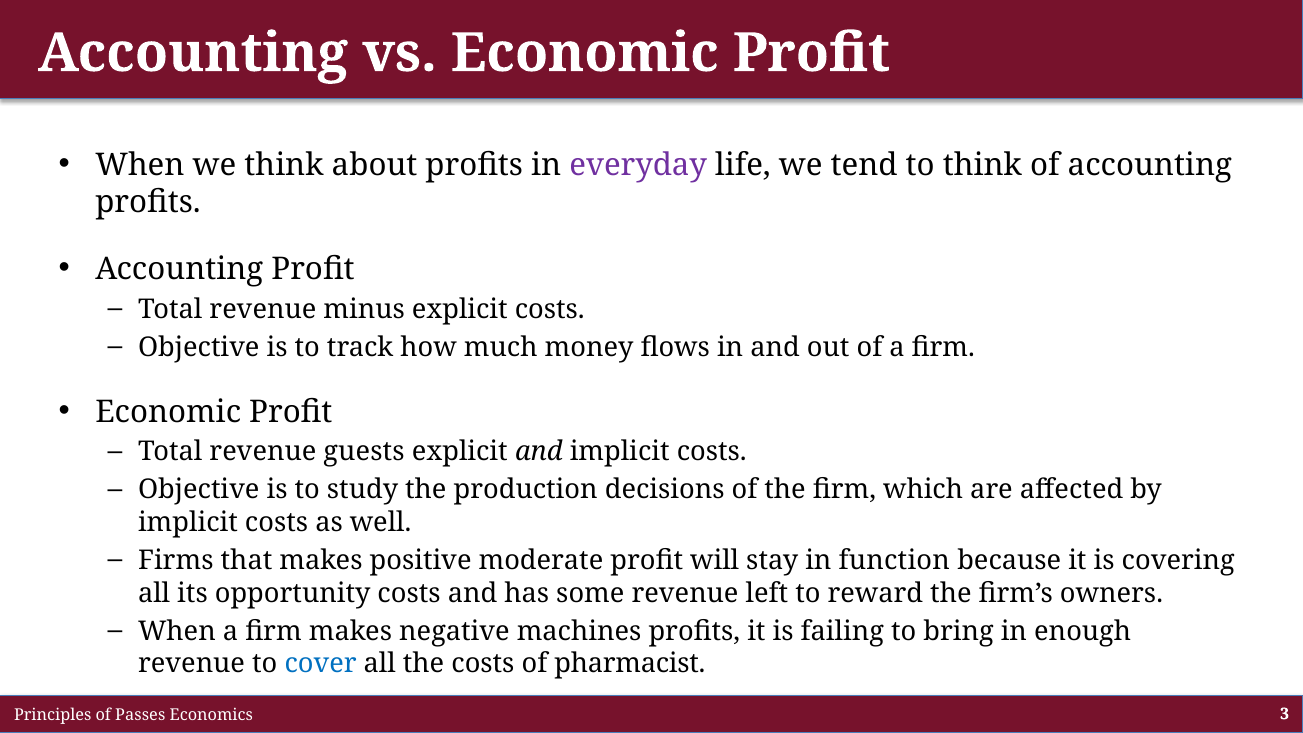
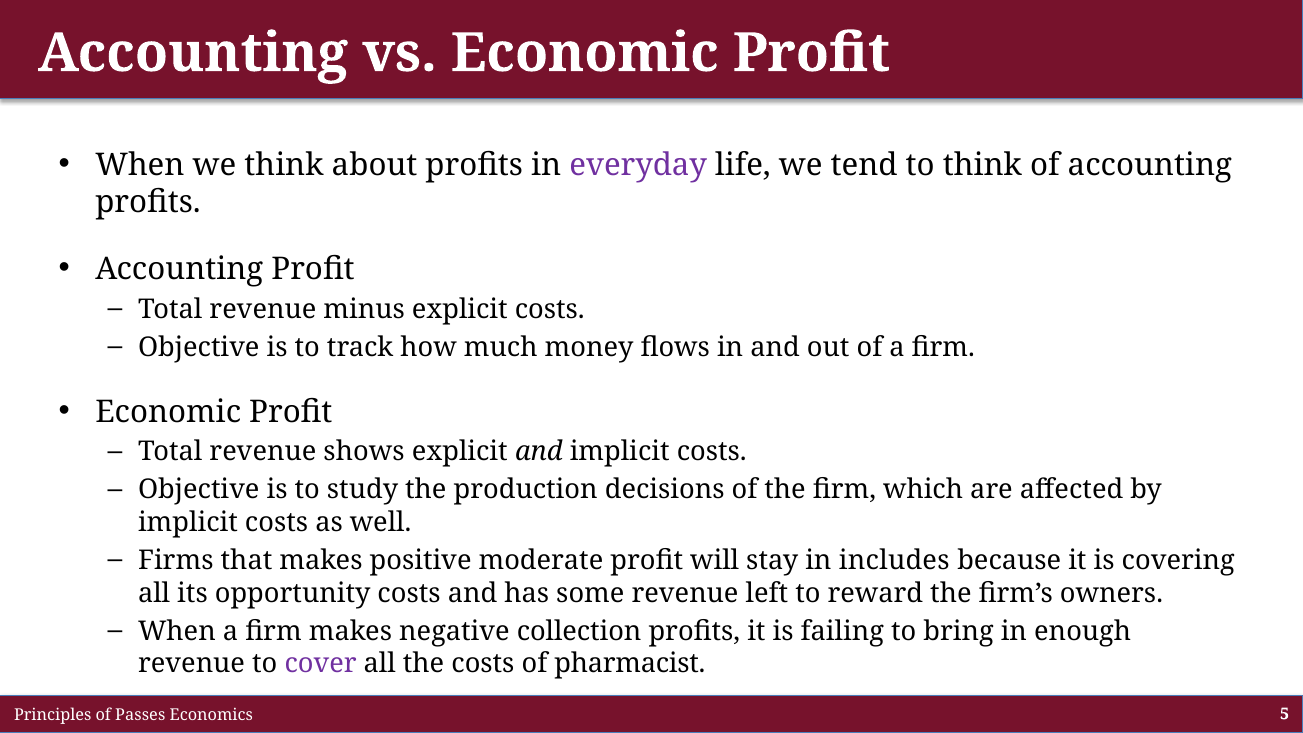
guests: guests -> shows (364, 452)
function: function -> includes (894, 561)
machines: machines -> collection (579, 631)
cover colour: blue -> purple (321, 664)
3: 3 -> 5 (1284, 714)
